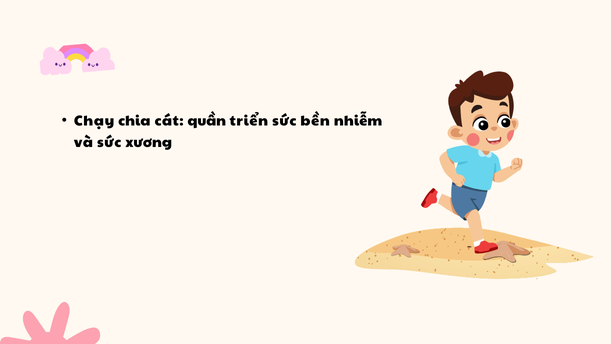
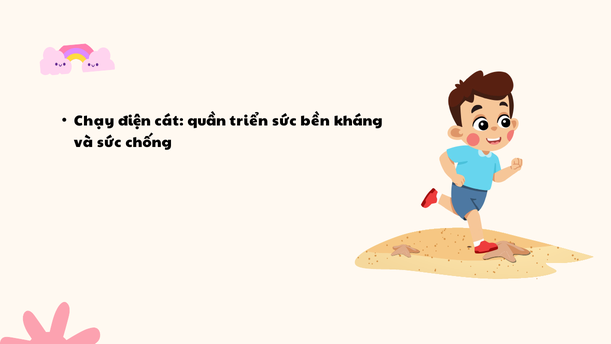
chia: chia -> điện (134, 121)
nhiễm: nhiễm -> kháng (358, 121)
xương: xương -> chống (149, 142)
